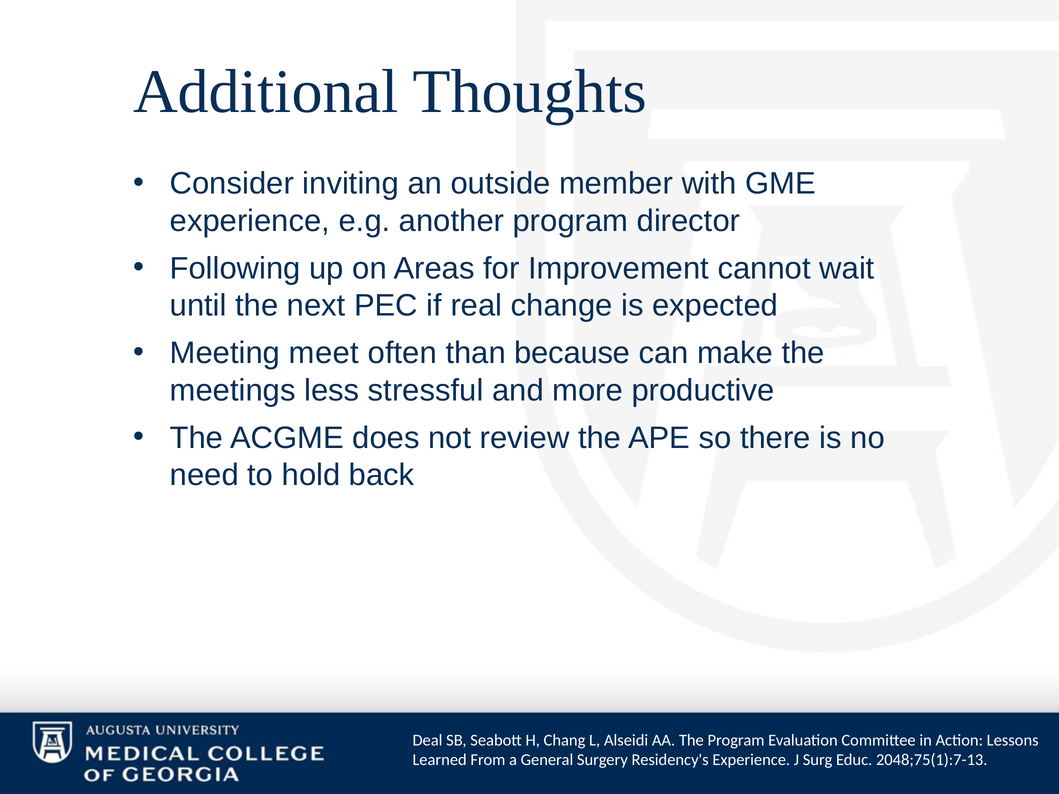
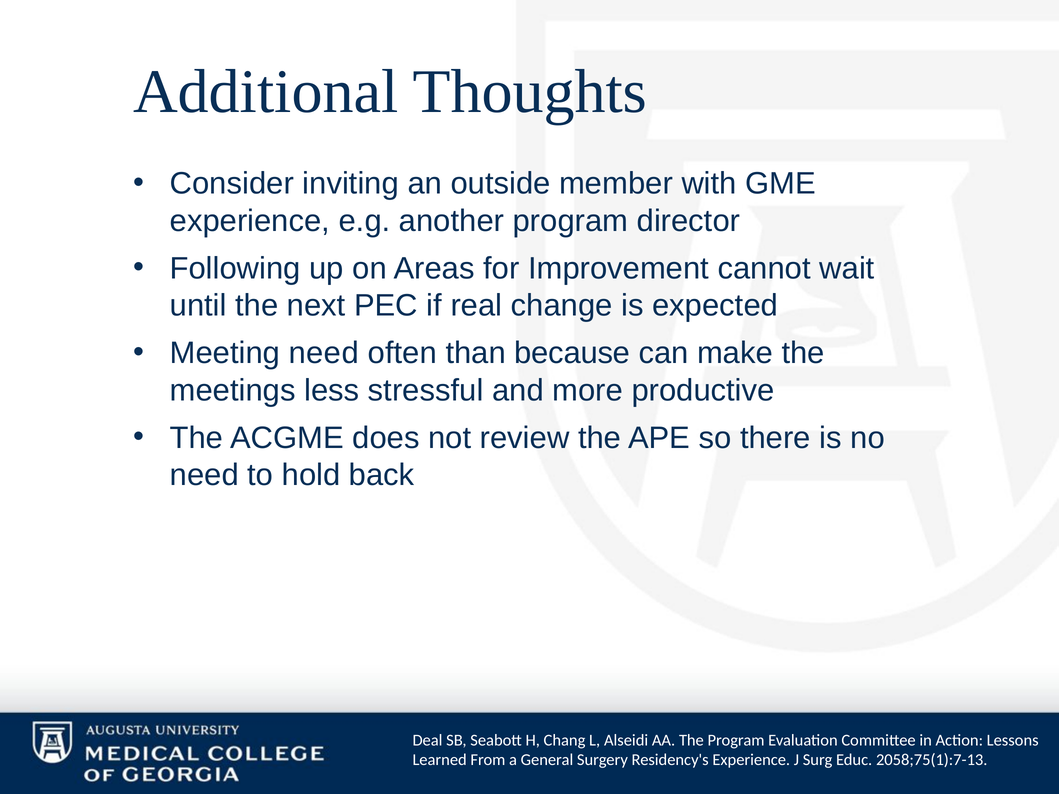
Meeting meet: meet -> need (324, 353)
2048;75(1):7-13: 2048;75(1):7-13 -> 2058;75(1):7-13 (932, 760)
